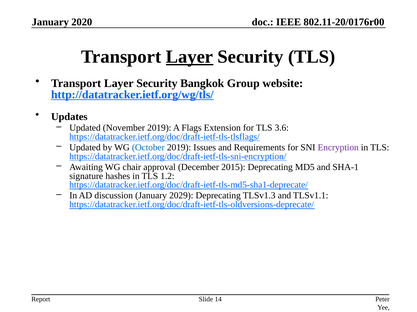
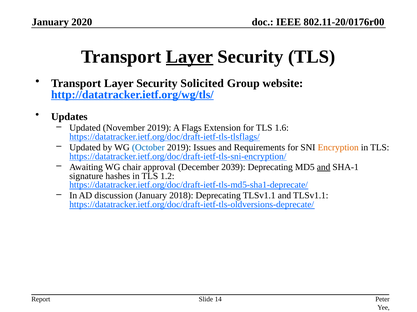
Bangkok: Bangkok -> Solicited (202, 84)
3.6: 3.6 -> 1.6 (282, 128)
Encryption colour: purple -> orange (338, 148)
2015: 2015 -> 2039 (233, 168)
and underline: none -> present (324, 168)
2029: 2029 -> 2018 (181, 196)
Deprecating TLSv1.3: TLSv1.3 -> TLSv1.1 (259, 196)
